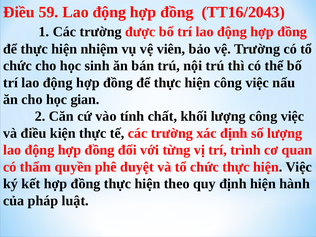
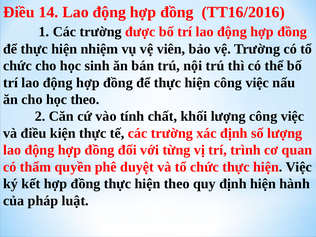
59: 59 -> 14 (49, 12)
TT16/2043: TT16/2043 -> TT16/2016 (243, 12)
học gian: gian -> theo (85, 99)
